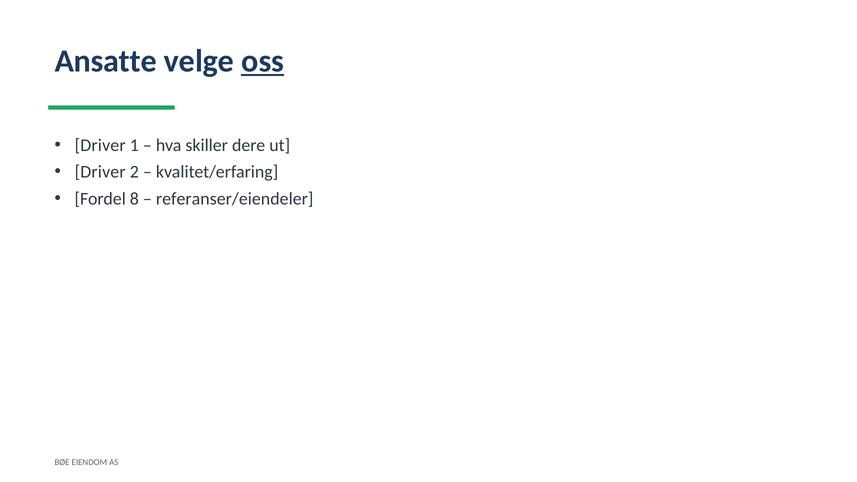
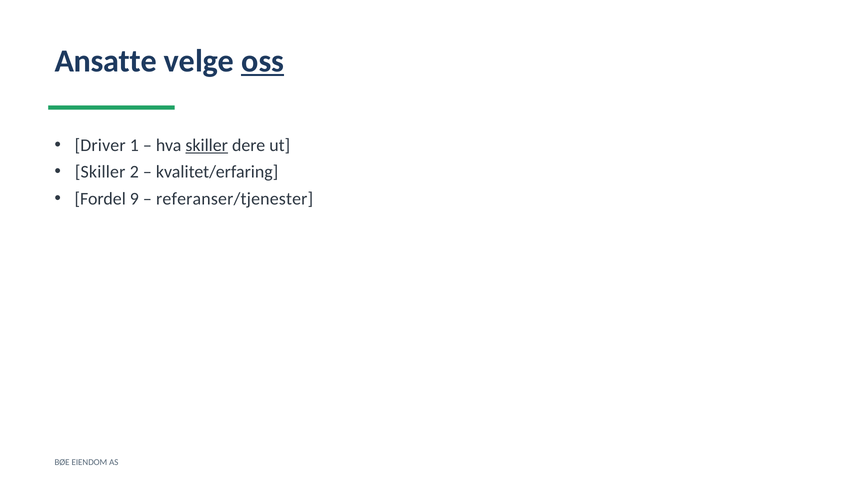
skiller underline: none -> present (207, 145)
Driver: Driver -> Skiller (100, 172)
8: 8 -> 9 (134, 199)
referanser/eiendeler: referanser/eiendeler -> referanser/tjenester (235, 199)
